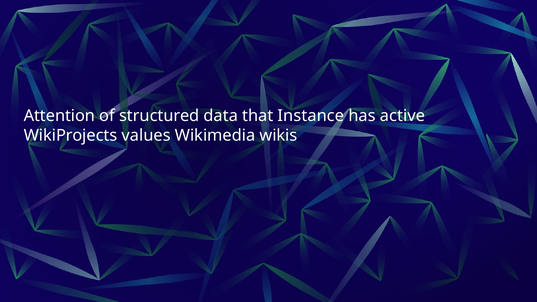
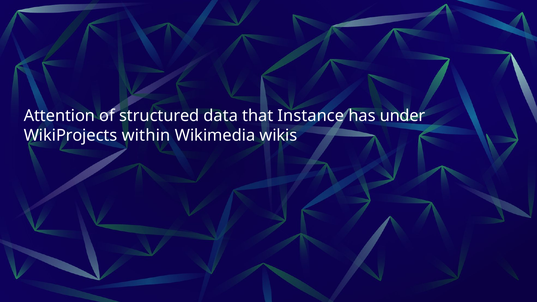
active: active -> under (403, 116)
values: values -> within (146, 135)
